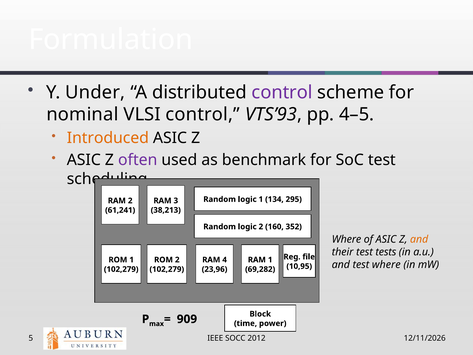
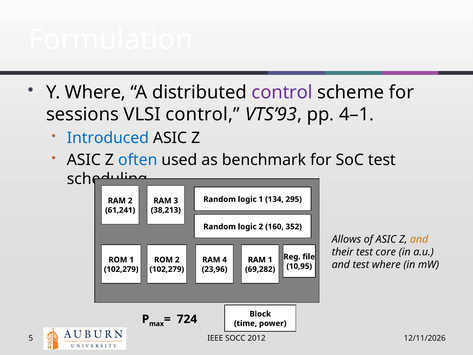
Y Under: Under -> Where (95, 92)
nominal: nominal -> sessions (83, 114)
4–5: 4–5 -> 4–1 (357, 114)
Introduced colour: orange -> blue (108, 138)
often colour: purple -> blue (138, 160)
Where: Where -> Allows (346, 239)
tests: tests -> core (386, 252)
909: 909 -> 724 (187, 319)
